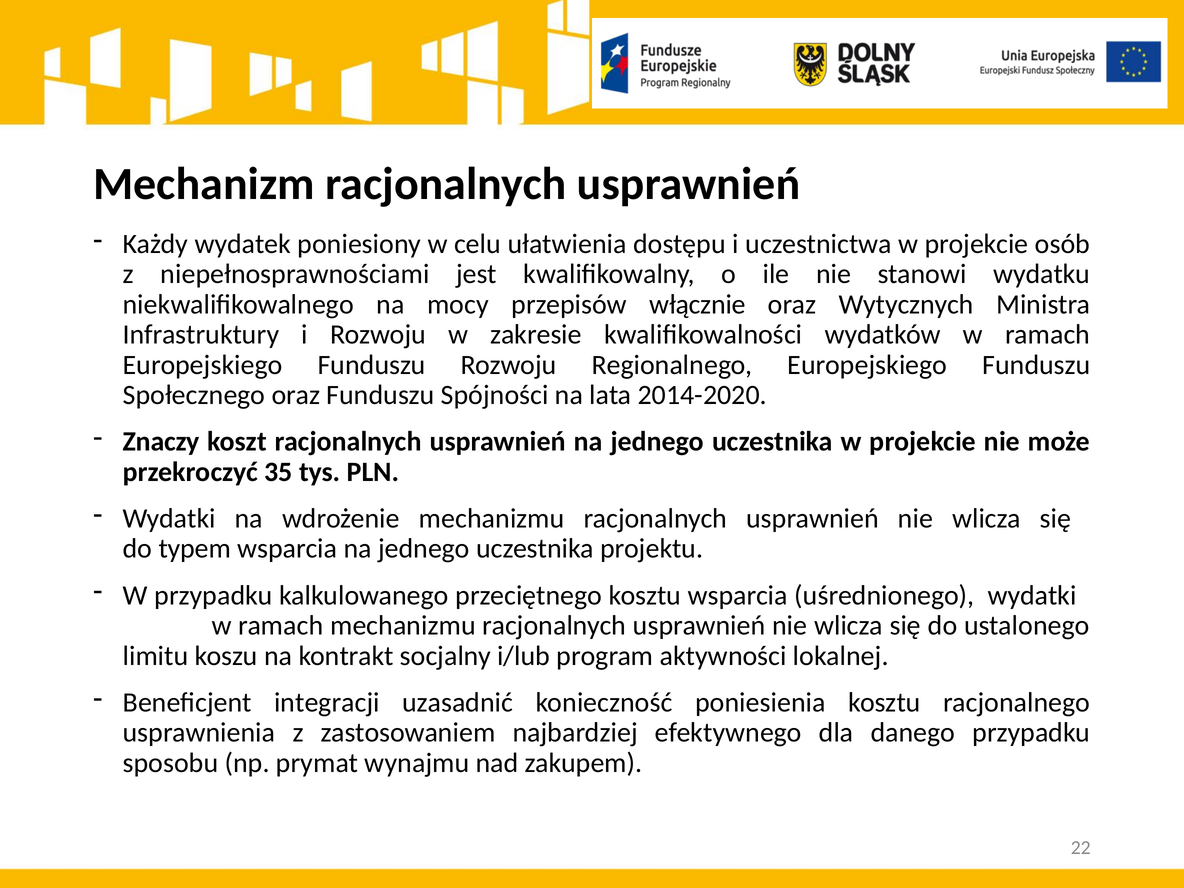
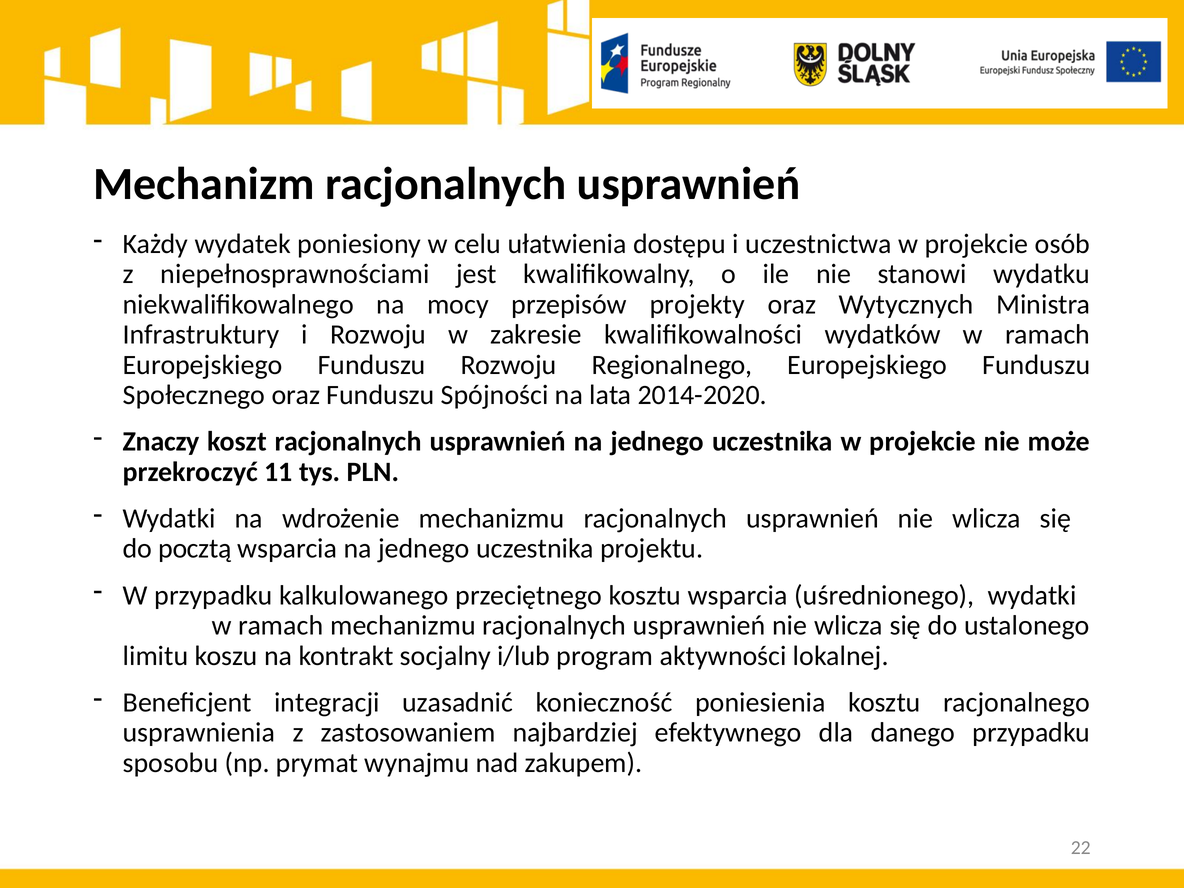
włącznie: włącznie -> projekty (697, 304)
35: 35 -> 11 (278, 472)
typem: typem -> pocztą (195, 549)
